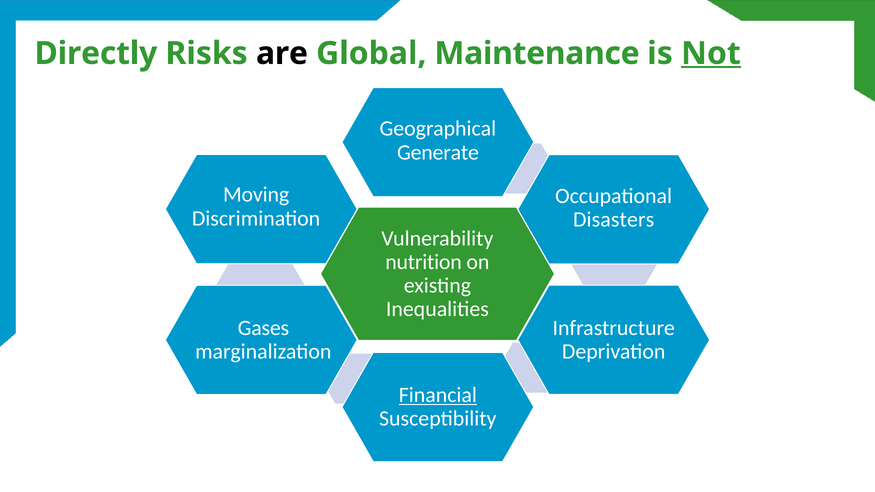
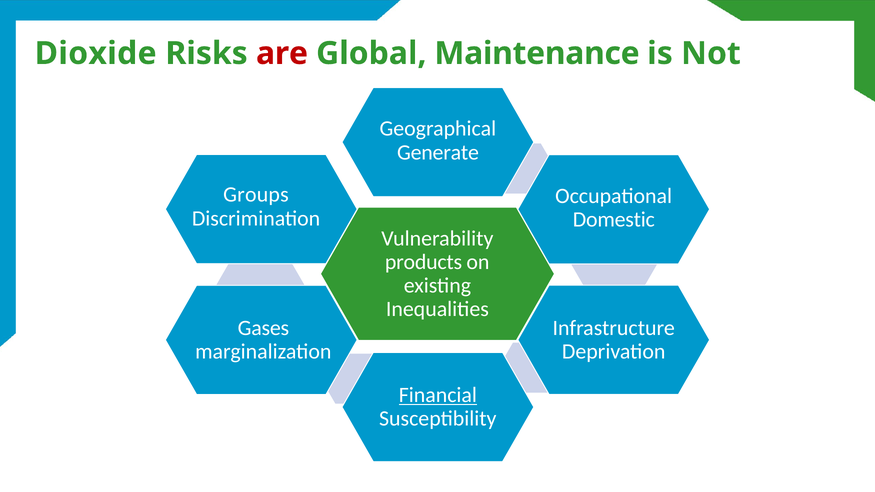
Directly: Directly -> Dioxide (96, 53)
are colour: black -> red (282, 53)
Not underline: present -> none (711, 53)
Moving: Moving -> Groups (256, 195)
Disasters: Disasters -> Domestic (614, 220)
nutrition: nutrition -> products (424, 262)
